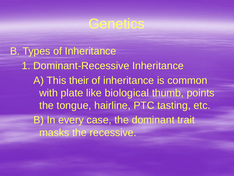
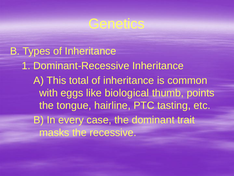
their: their -> total (79, 80)
plate: plate -> eggs (72, 93)
